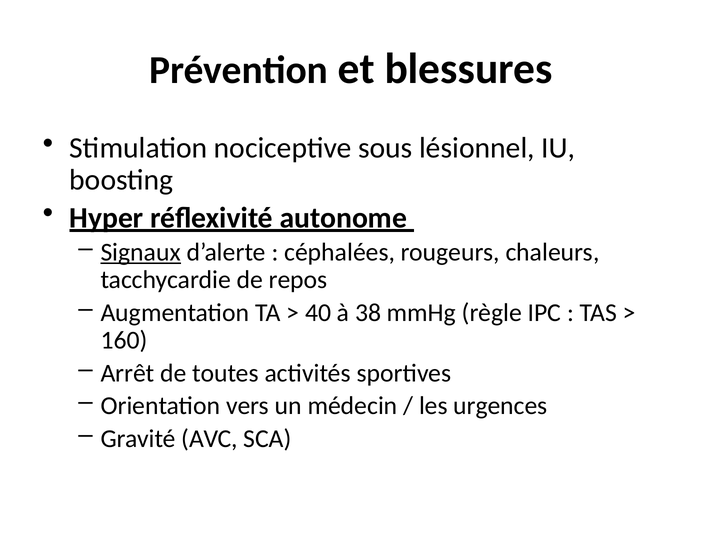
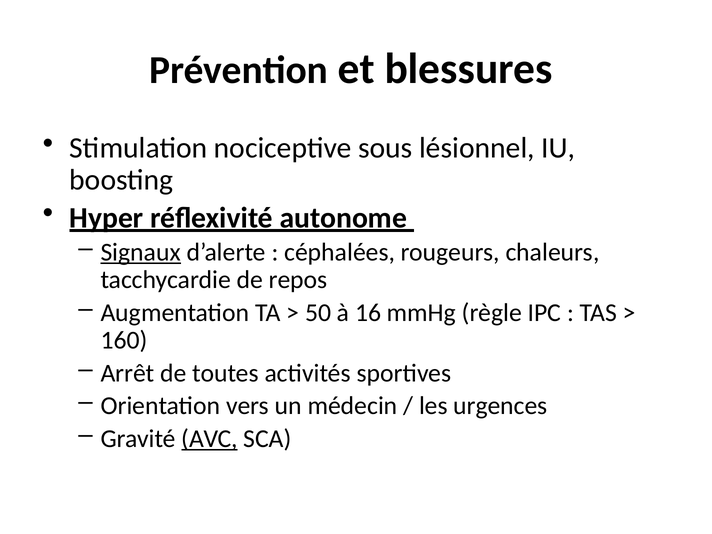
40: 40 -> 50 (318, 313)
38: 38 -> 16 (368, 313)
AVC underline: none -> present (210, 439)
